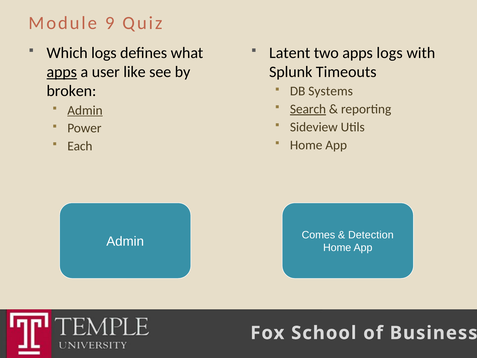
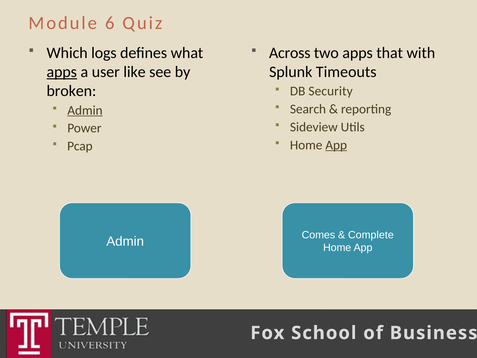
9: 9 -> 6 (110, 23)
Latent: Latent -> Across (290, 53)
apps logs: logs -> that (390, 53)
Systems: Systems -> Security (331, 91)
Search underline: present -> none (308, 109)
App underline: none -> present (336, 145)
Each: Each -> Pcap (80, 146)
Detection: Detection -> Complete (371, 235)
